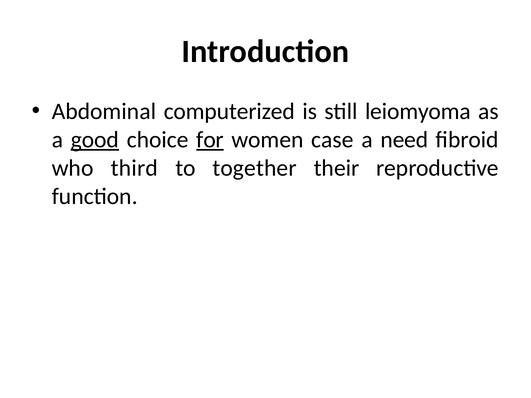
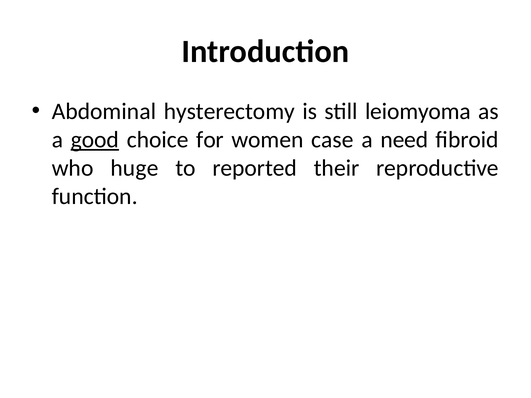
computerized: computerized -> hysterectomy (229, 111)
for underline: present -> none (210, 140)
third: third -> huge (134, 168)
together: together -> reported (255, 168)
